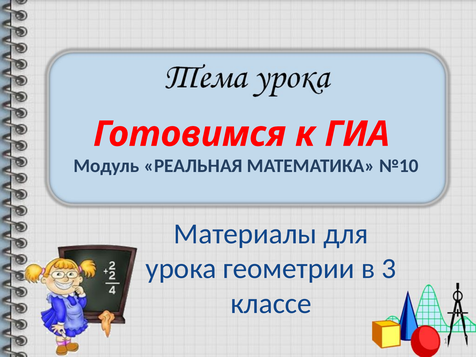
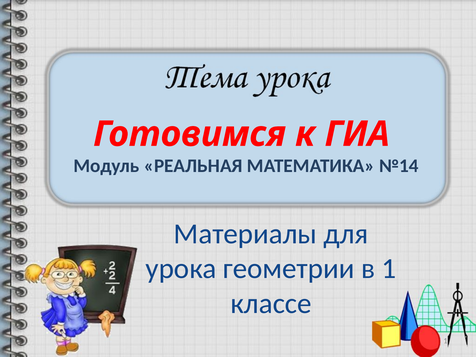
№10: №10 -> №14 (399, 166)
в 3: 3 -> 1 (389, 269)
